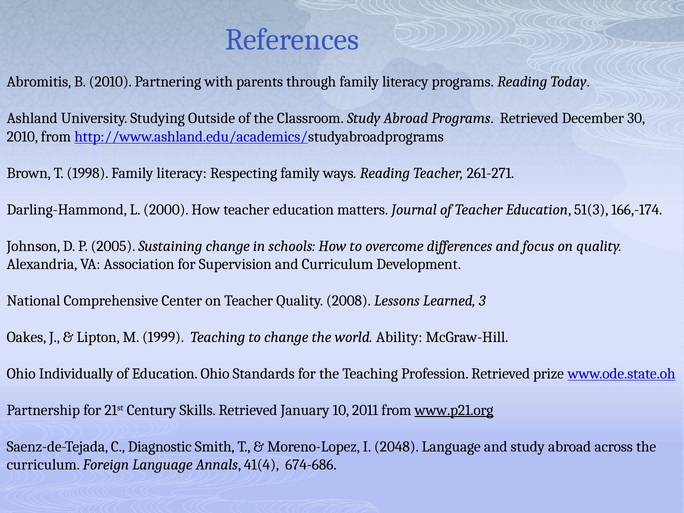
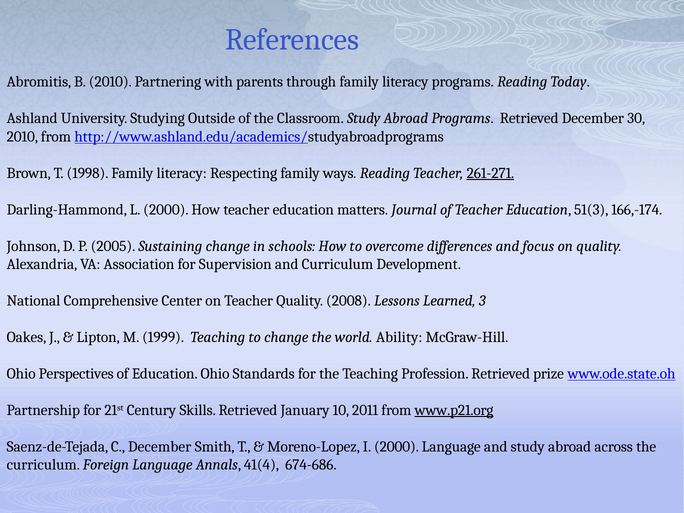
261-271 underline: none -> present (490, 173)
Individually: Individually -> Perspectives (76, 374)
C Diagnostic: Diagnostic -> December (160, 447)
I 2048: 2048 -> 2000 (396, 447)
